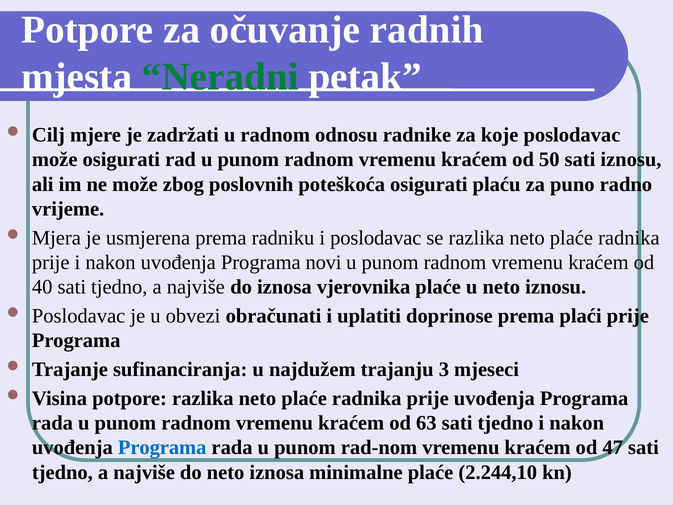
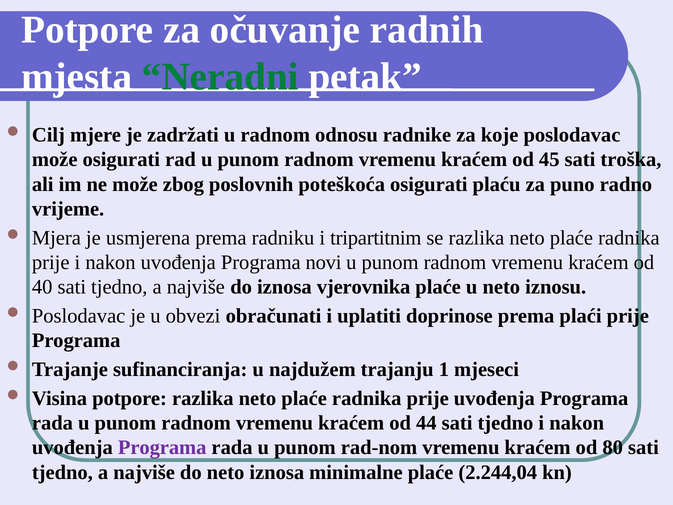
50: 50 -> 45 (549, 160)
sati iznosu: iznosu -> troška (631, 160)
i poslodavac: poslodavac -> tripartitnim (376, 238)
3: 3 -> 1 (444, 369)
63: 63 -> 44 (426, 423)
Programa colour: blue -> purple (162, 447)
47: 47 -> 80 (613, 447)
2.244,10: 2.244,10 -> 2.244,04 (498, 472)
